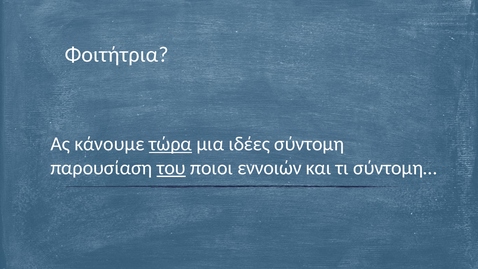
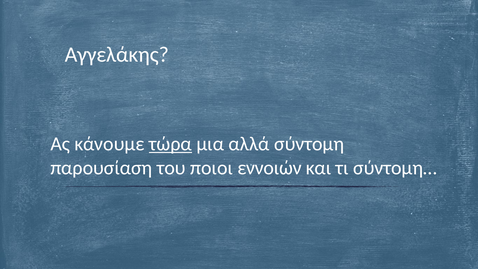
Φοιτήτρια: Φοιτήτρια -> Αγγελάκης (117, 54)
ιδέες: ιδέες -> αλλά (249, 144)
του underline: present -> none (171, 168)
